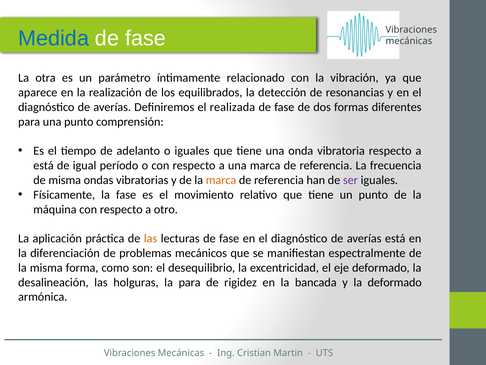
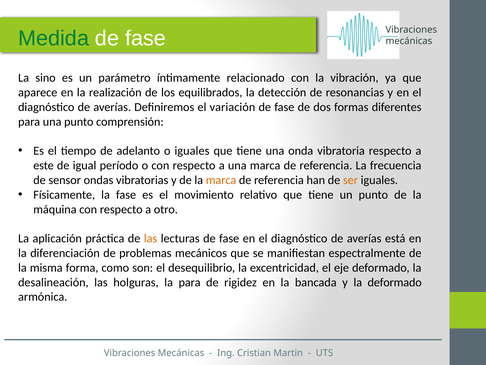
Medida colour: blue -> green (54, 38)
otra: otra -> sino (46, 78)
realizada: realizada -> variación (232, 107)
está: está -> este (44, 165)
de misma: misma -> sensor (65, 180)
ser colour: purple -> orange (350, 180)
